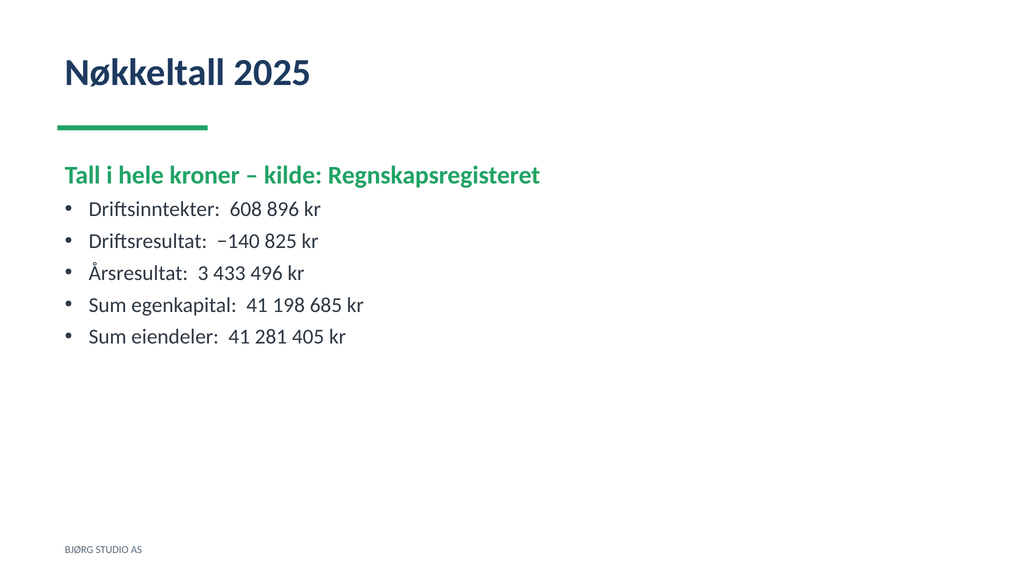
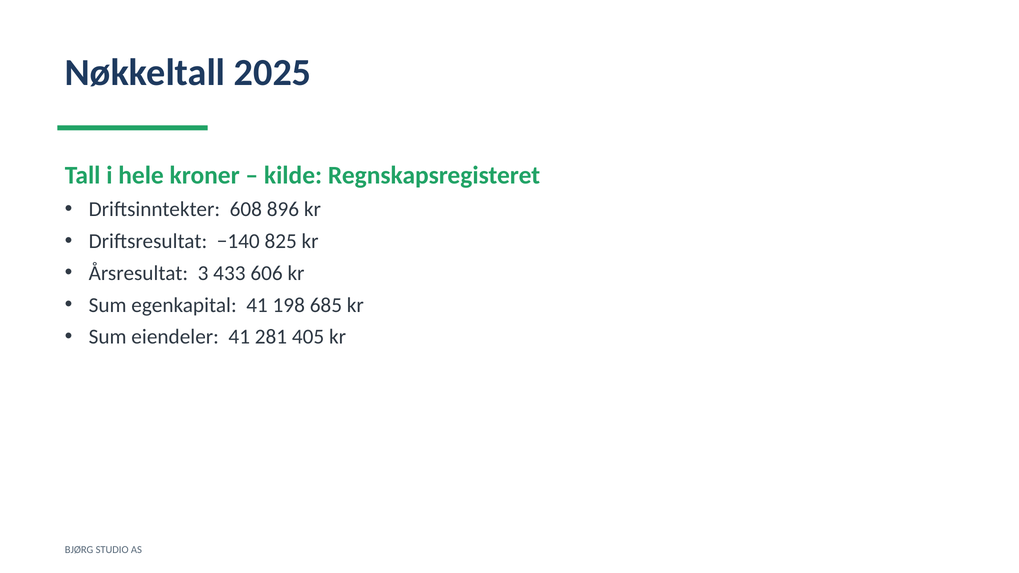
496: 496 -> 606 (267, 273)
